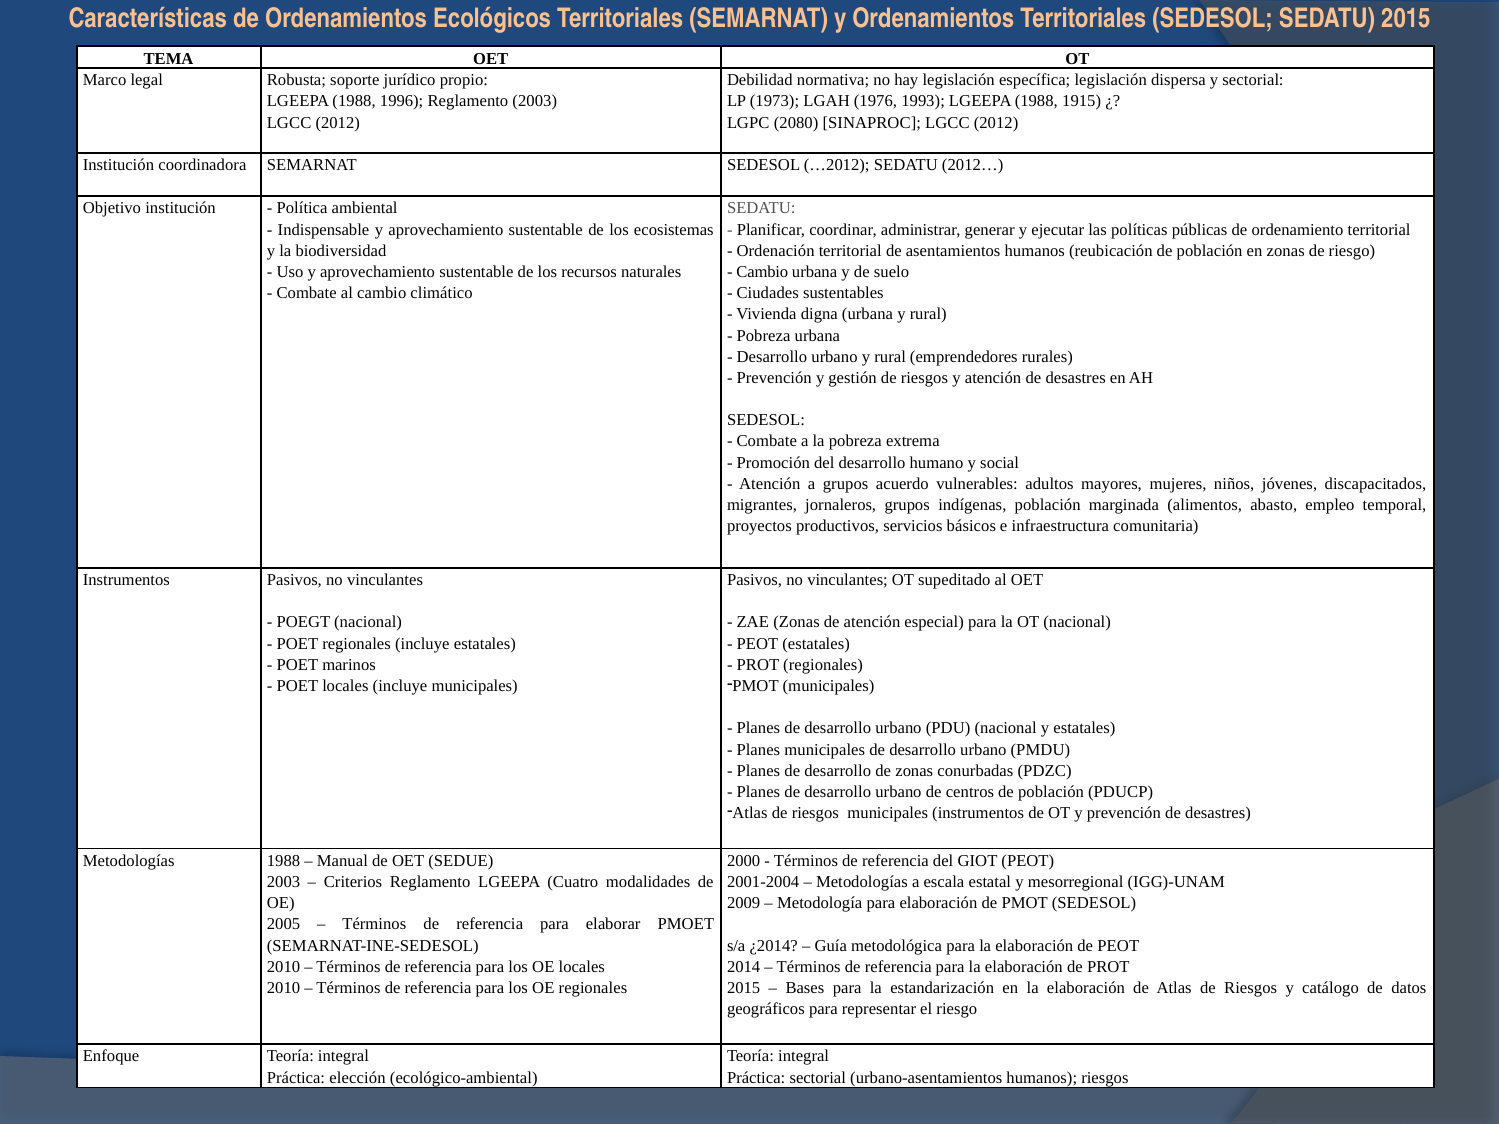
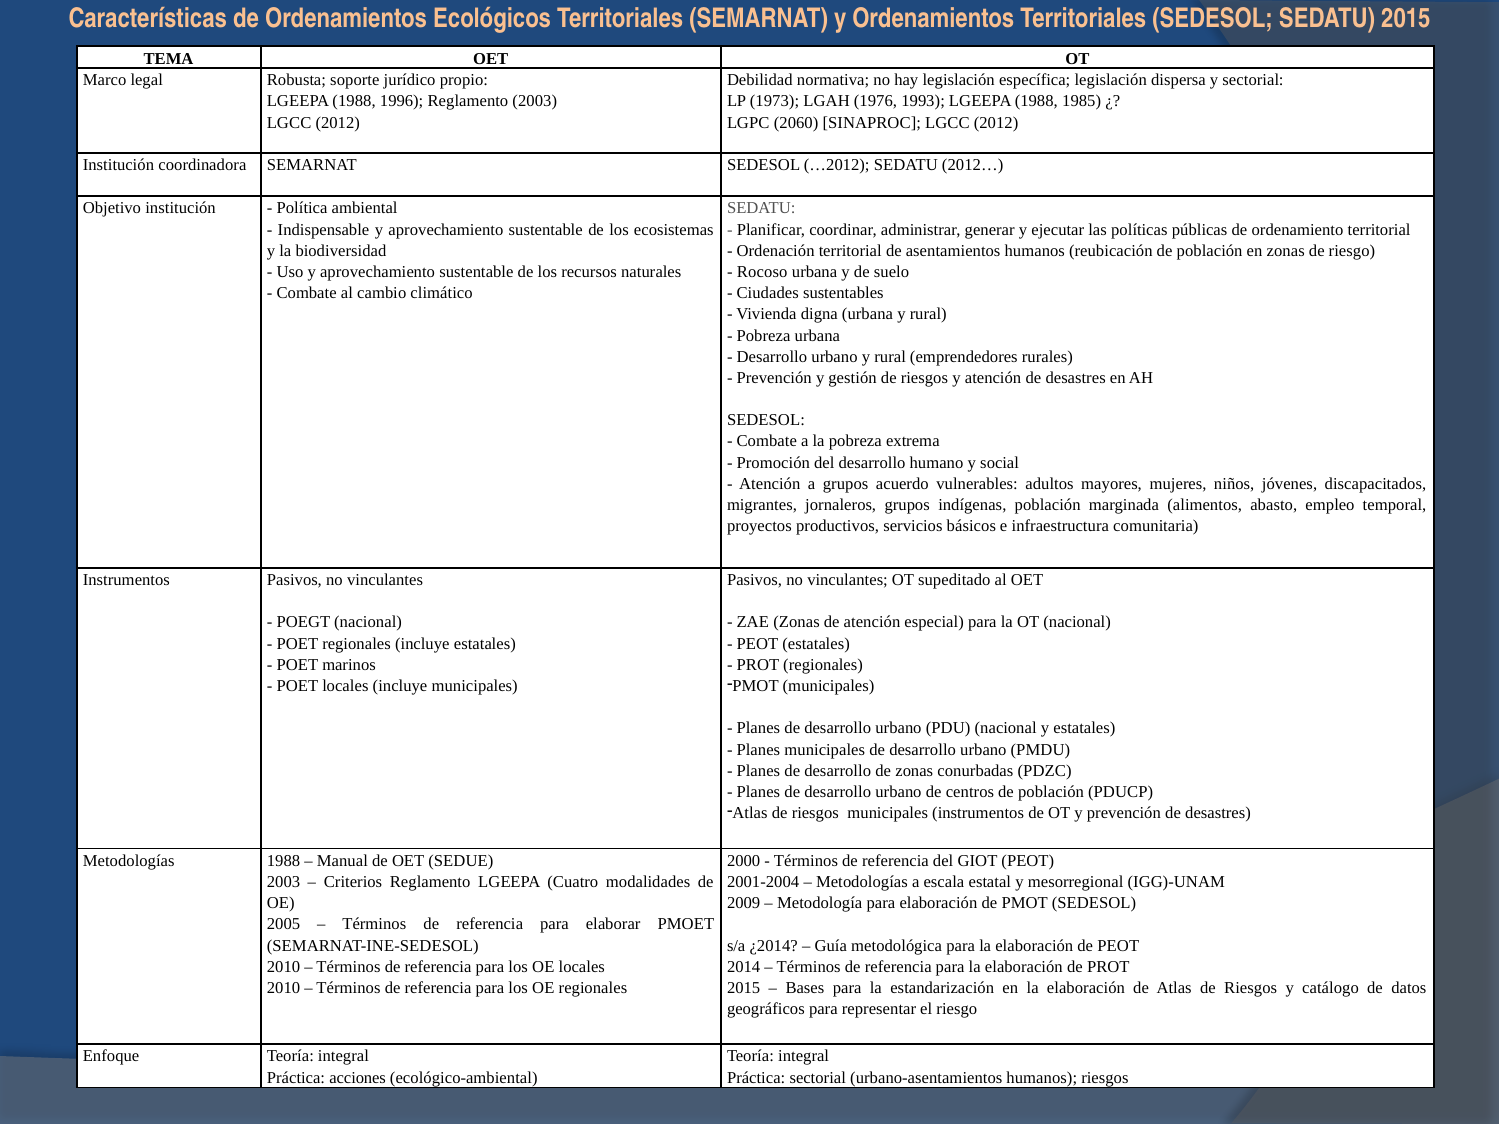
1915: 1915 -> 1985 (1082, 101)
2080: 2080 -> 2060 (796, 123)
Cambio: Cambio -> Rocoso (762, 272)
elección: elección -> acciones (358, 1078)
